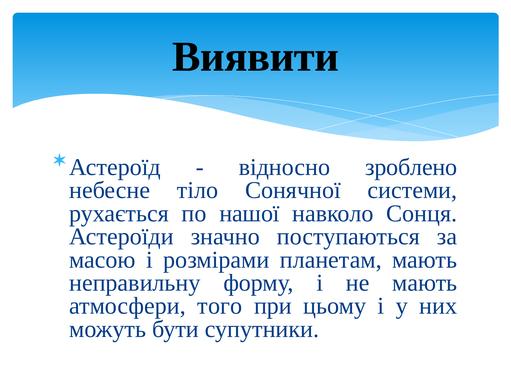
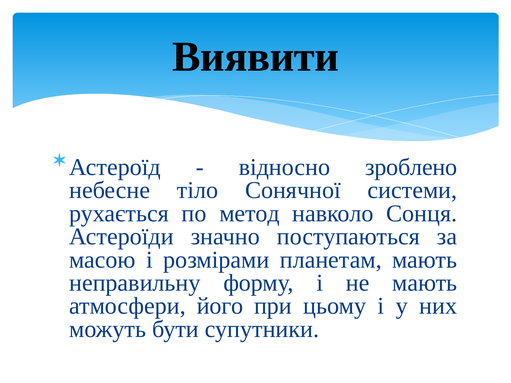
нашої: нашої -> метод (249, 214)
того: того -> його (220, 306)
